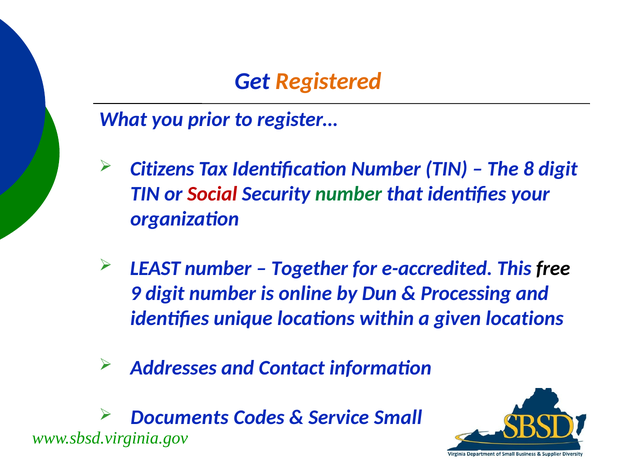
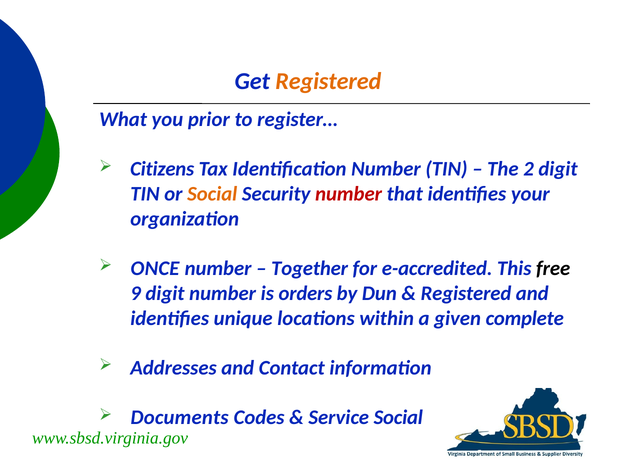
8: 8 -> 2 (528, 169)
Social colour: red -> orange (212, 194)
number colour: green -> red (349, 194)
LEAST: LEAST -> ONCE (155, 268)
online: online -> orders (305, 293)
Processing: Processing -> Registered (466, 293)
given locations: locations -> complete (525, 318)
Service Small: Small -> Social (398, 417)
